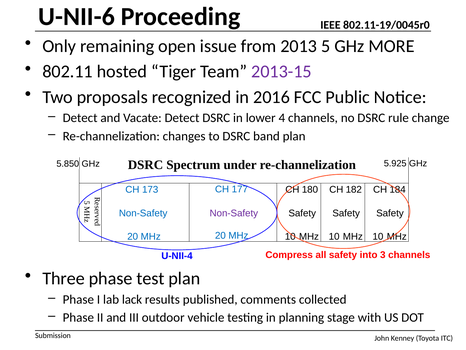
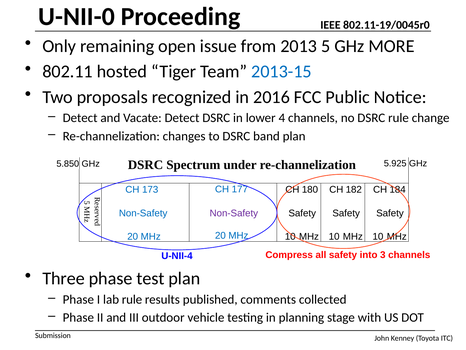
U-NII-6: U-NII-6 -> U-NII-0 (77, 17)
2013-15 colour: purple -> blue (282, 72)
lab lack: lack -> rule (132, 299)
